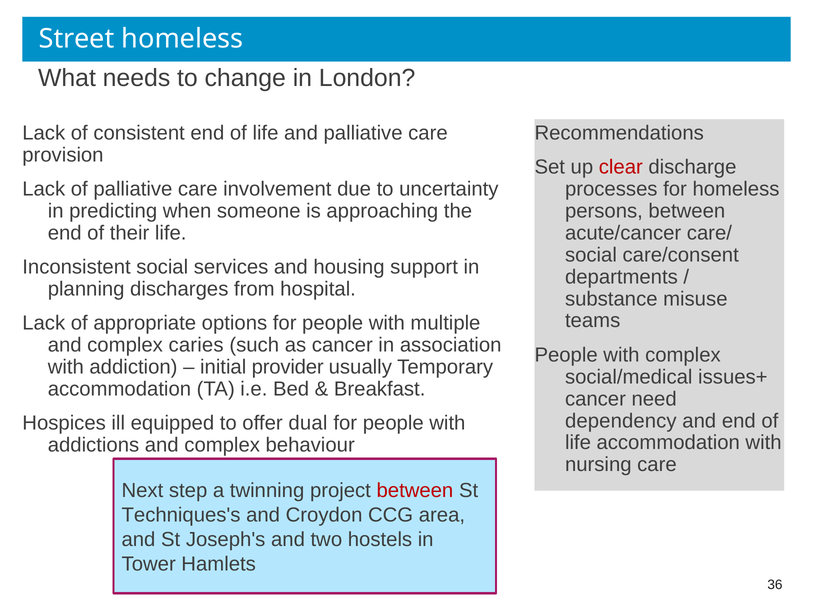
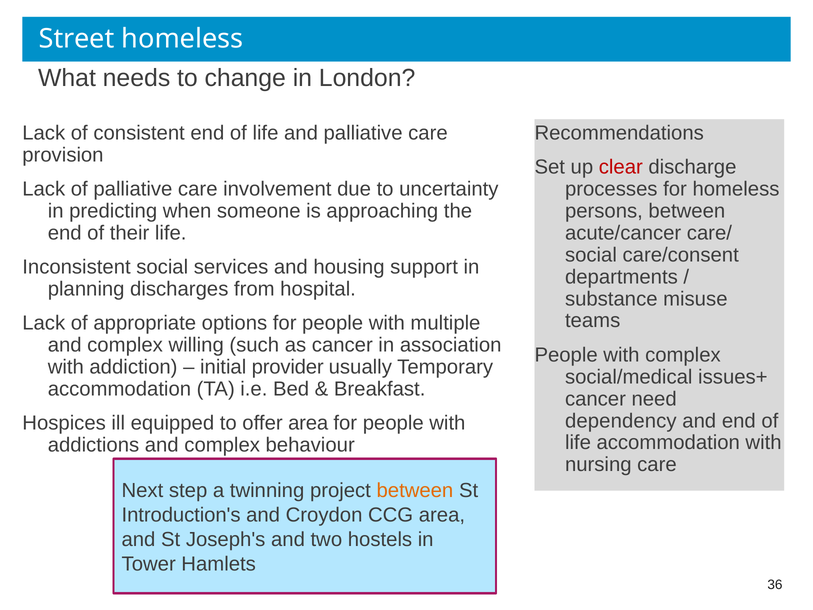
caries: caries -> willing (196, 345)
offer dual: dual -> area (308, 423)
between colour: red -> orange (415, 491)
Techniques's: Techniques's -> Introduction's (181, 515)
